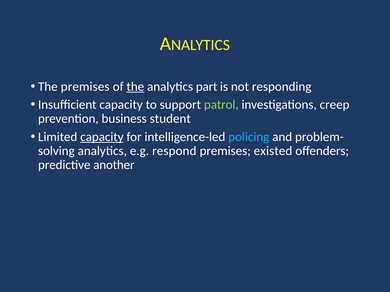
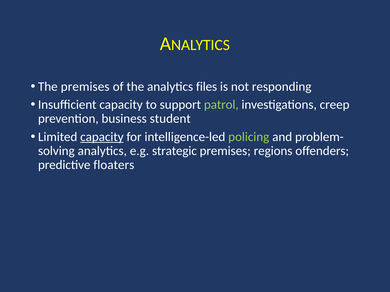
the underline: present -> none (135, 87)
part: part -> files (207, 87)
policing colour: light blue -> light green (249, 137)
respond: respond -> strategic (174, 151)
existed: existed -> regions (273, 151)
another: another -> floaters (114, 165)
